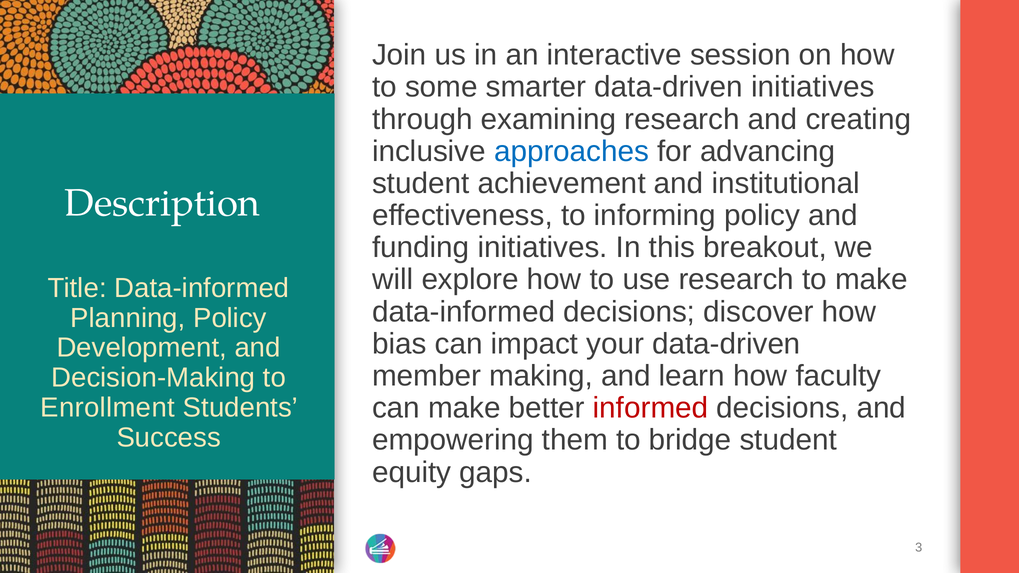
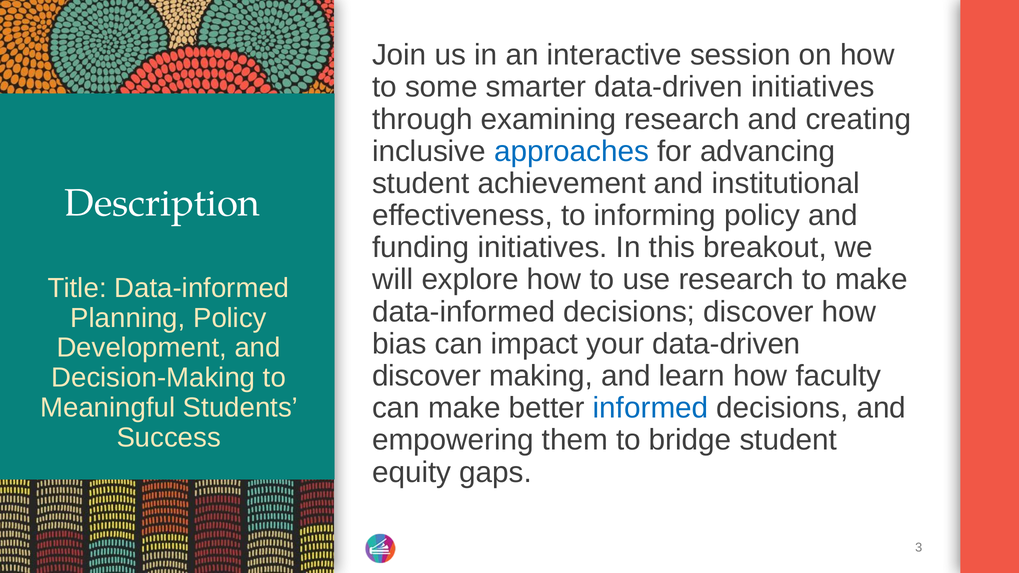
member: member -> discover (427, 376)
informed colour: red -> blue (651, 408)
Enrollment: Enrollment -> Meaningful (108, 408)
